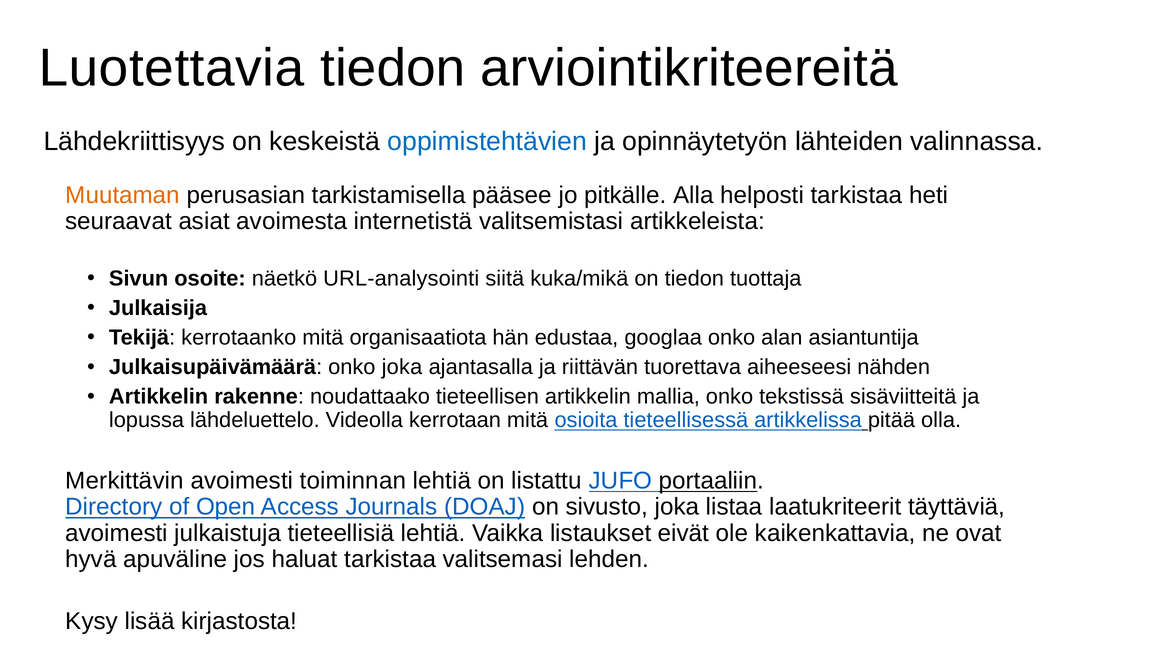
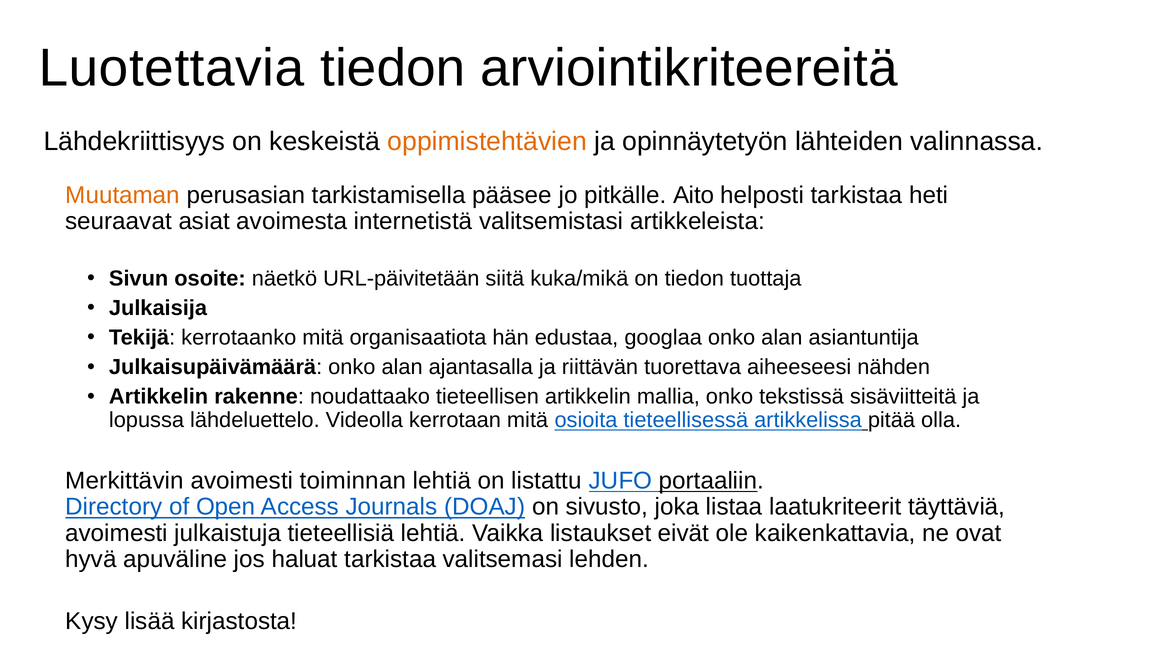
oppimistehtävien colour: blue -> orange (487, 142)
Alla: Alla -> Aito (694, 195)
URL-analysointi: URL-analysointi -> URL-päivitetään (401, 278)
Julkaisupäivämäärä onko joka: joka -> alan (402, 367)
